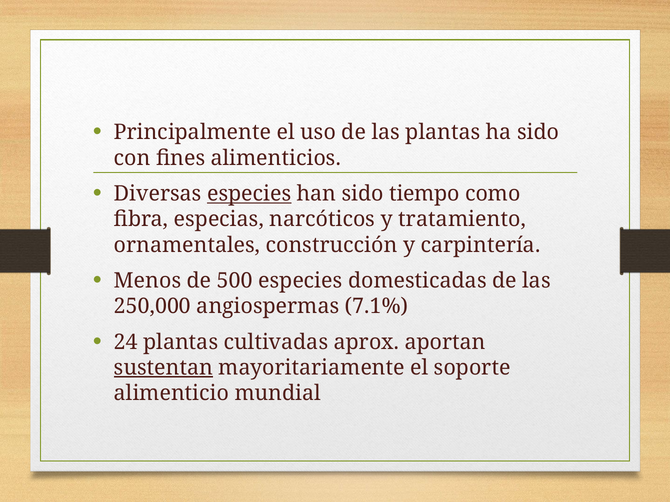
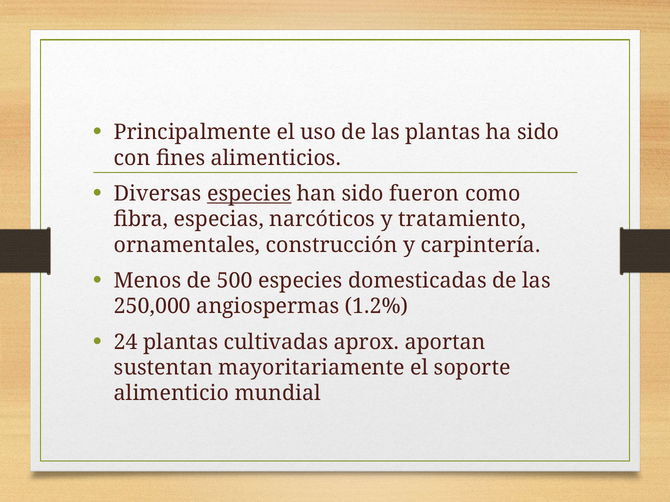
tiempo: tiempo -> fueron (424, 194)
7.1%: 7.1% -> 1.2% (377, 307)
sustentan underline: present -> none (163, 368)
